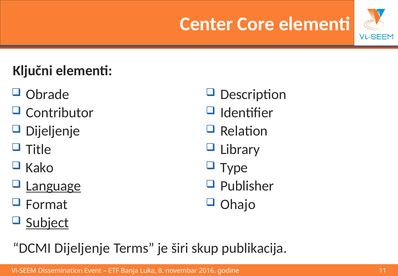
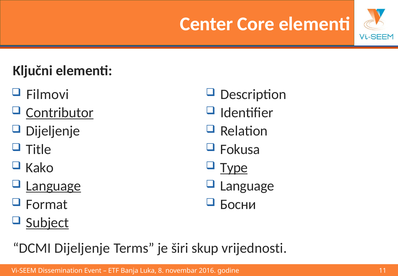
Obrade: Obrade -> Filmovi (48, 94)
Contributor underline: none -> present (60, 112)
Library: Library -> Fokusa (240, 149)
Type underline: none -> present (234, 167)
Publisher: Publisher -> Language (247, 186)
Ohajo: Ohajo -> Босни (238, 204)
publikacija: publikacija -> vrijednosti (254, 248)
